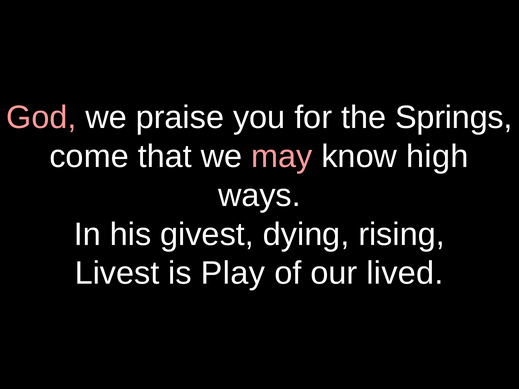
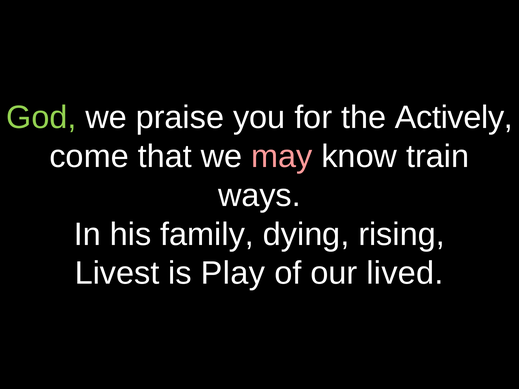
God colour: pink -> light green (41, 118)
Springs: Springs -> Actively (454, 118)
high: high -> train (438, 157)
givest: givest -> family (207, 235)
